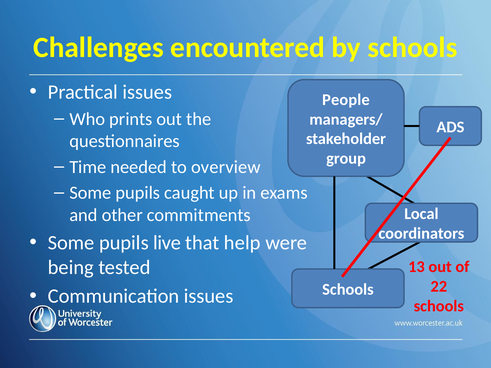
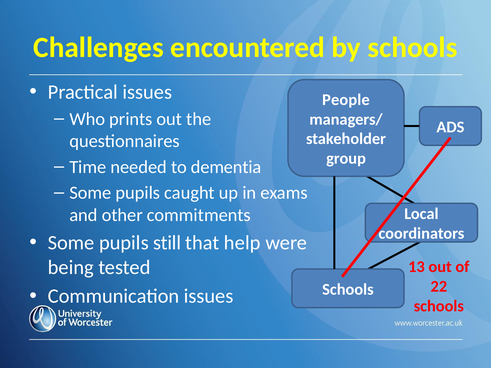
overview: overview -> dementia (226, 167)
live: live -> still (167, 243)
